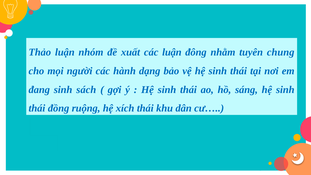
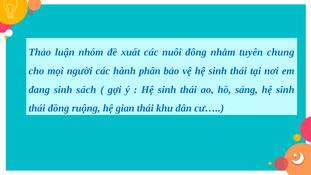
các luận: luận -> nuôi (172, 52)
dạng: dạng -> phân (150, 71)
xích: xích -> gian (125, 108)
